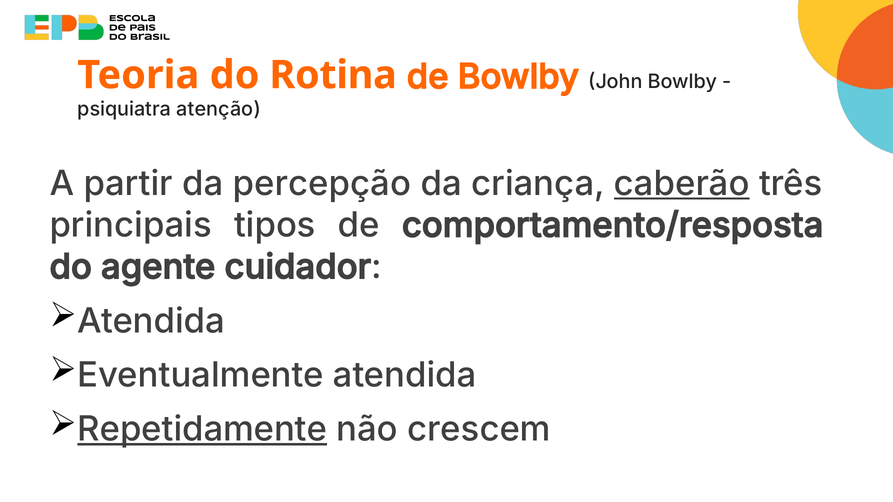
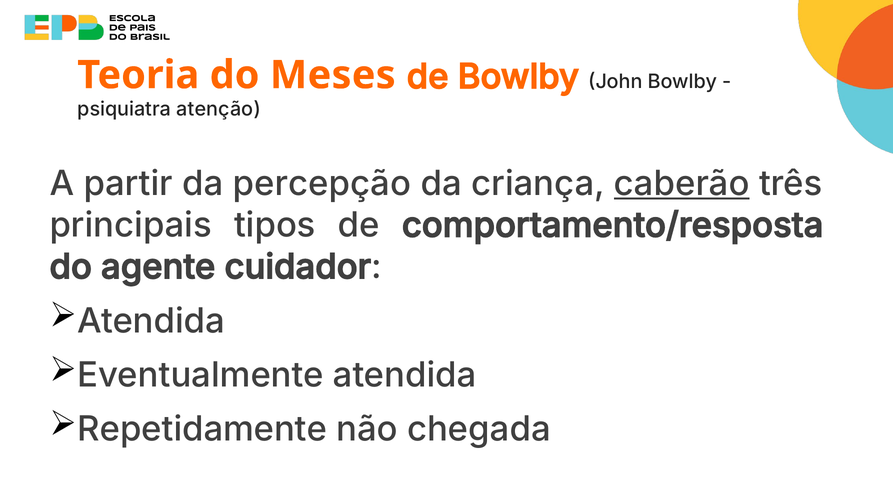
Rotina: Rotina -> Meses (333, 75)
Repetidamente underline: present -> none (202, 430)
crescem: crescem -> chegada (479, 430)
